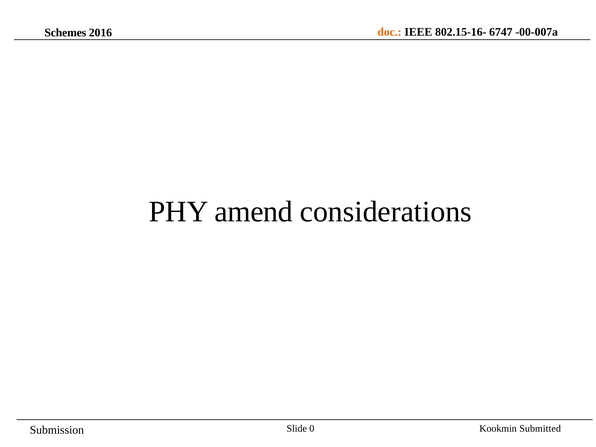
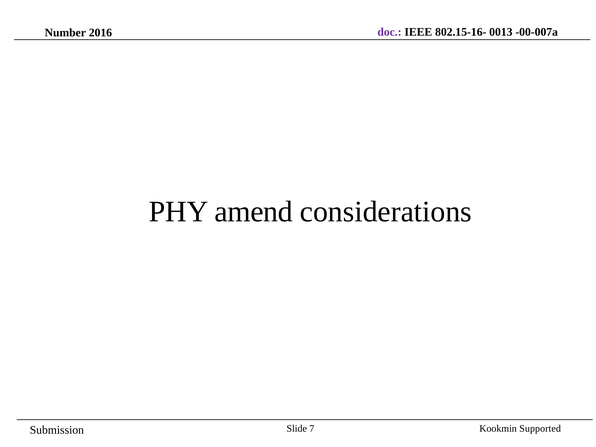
doc colour: orange -> purple (390, 32)
6747: 6747 -> 0013 (501, 32)
Schemes: Schemes -> Number (65, 33)
0: 0 -> 7 (312, 429)
Submitted: Submitted -> Supported (540, 429)
